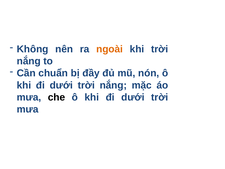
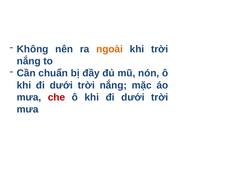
che colour: black -> red (57, 97)
